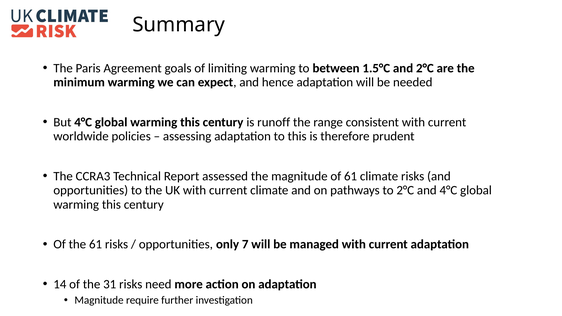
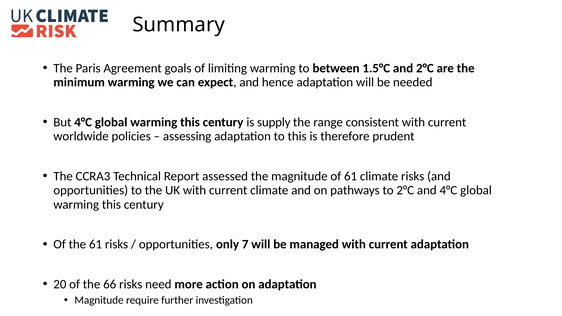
runoff: runoff -> supply (274, 122)
14: 14 -> 20 (60, 284)
31: 31 -> 66 (110, 284)
